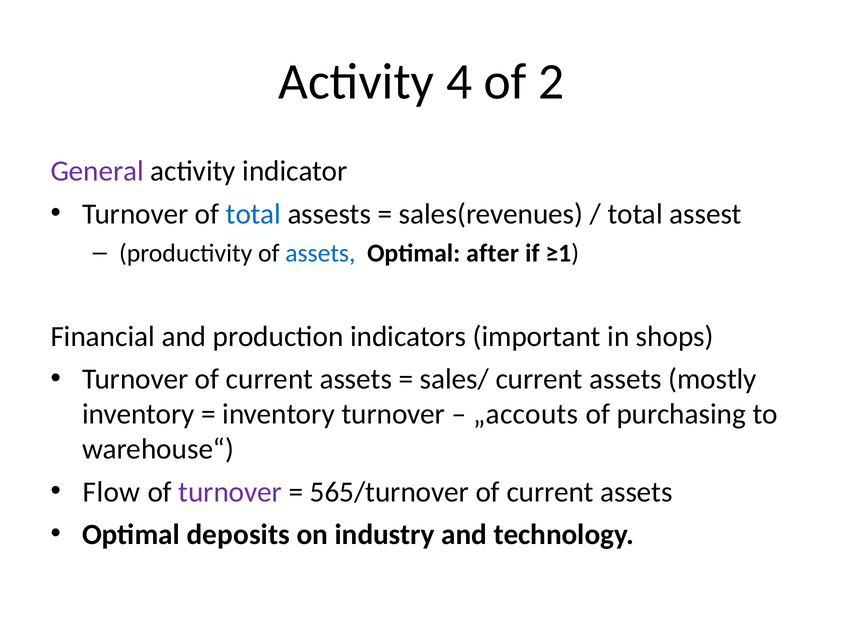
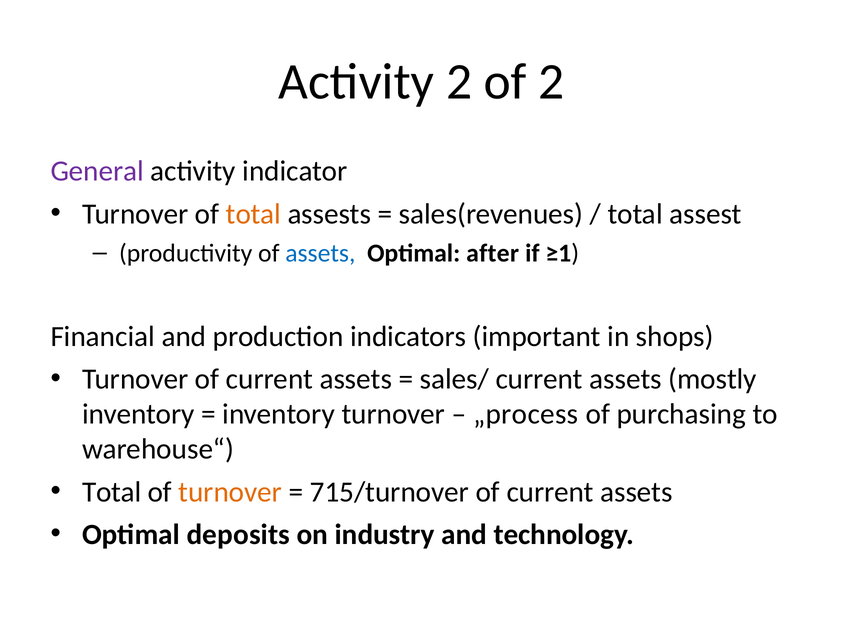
Activity 4: 4 -> 2 (459, 82)
total colour: blue -> orange (253, 214)
„accouts: „accouts -> „process (526, 414)
Flow: Flow -> Total (112, 492)
turnover colour: purple -> orange (230, 492)
565/turnover: 565/turnover -> 715/turnover (389, 492)
